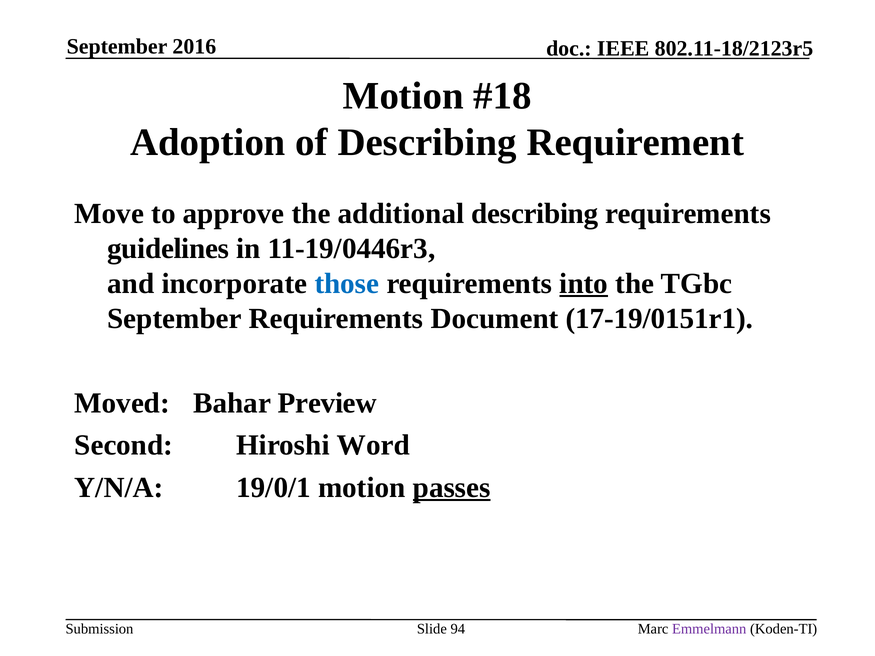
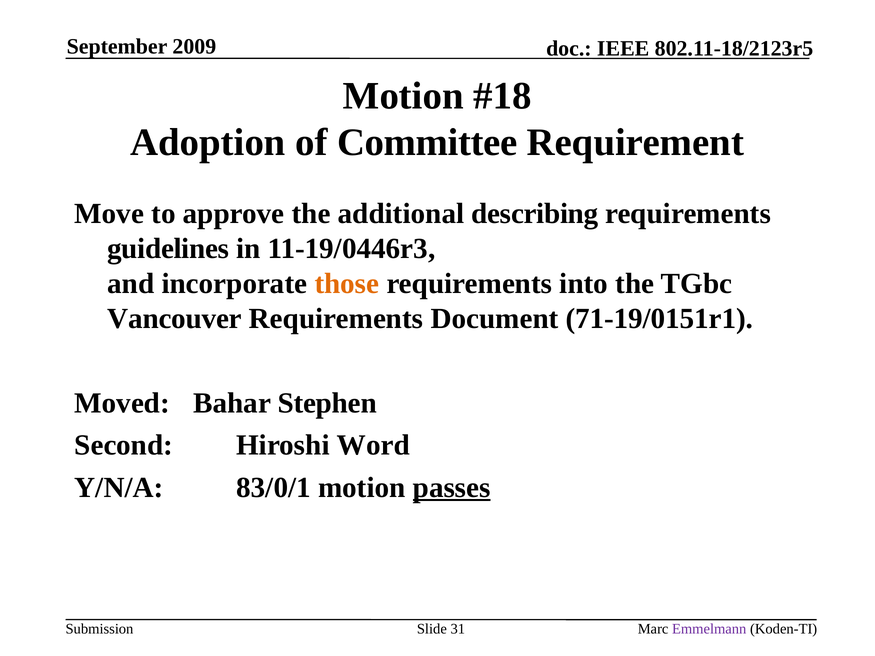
2016: 2016 -> 2009 (194, 46)
of Describing: Describing -> Committee (427, 143)
those colour: blue -> orange (347, 284)
into underline: present -> none (584, 284)
September: September -> Vancouver (175, 319)
17-19/0151r1: 17-19/0151r1 -> 71-19/0151r1 (659, 319)
Preview: Preview -> Stephen (327, 403)
19/0/1: 19/0/1 -> 83/0/1 (274, 488)
94: 94 -> 31 (458, 629)
